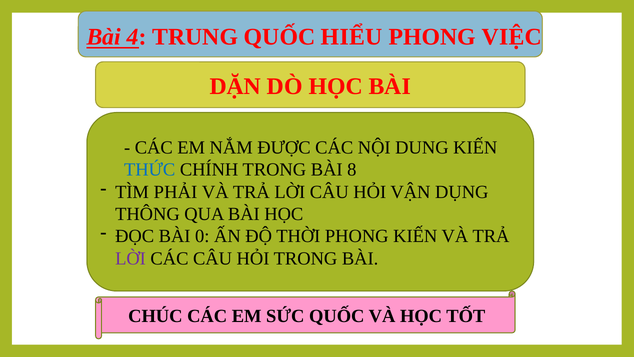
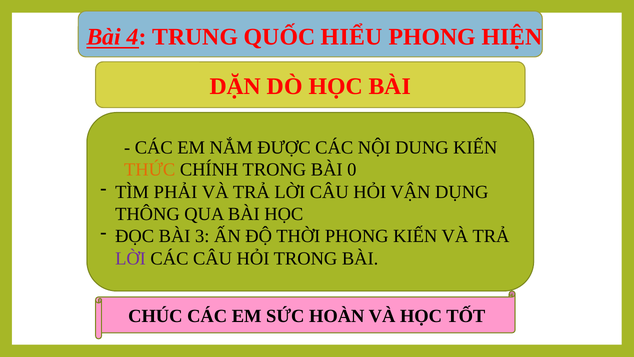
VIỆC: VIỆC -> HIỆN (512, 37)
THỨC colour: blue -> orange (150, 170)
8: 8 -> 0 (352, 170)
0: 0 -> 3 (202, 236)
SỨC QUỐC: QUỐC -> HOÀN (337, 316)
